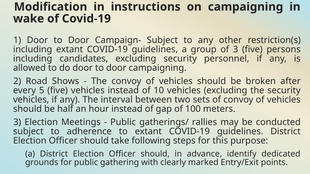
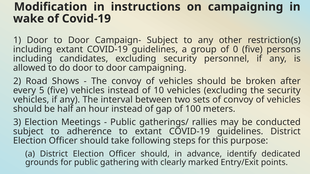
of 3: 3 -> 0 (236, 50)
